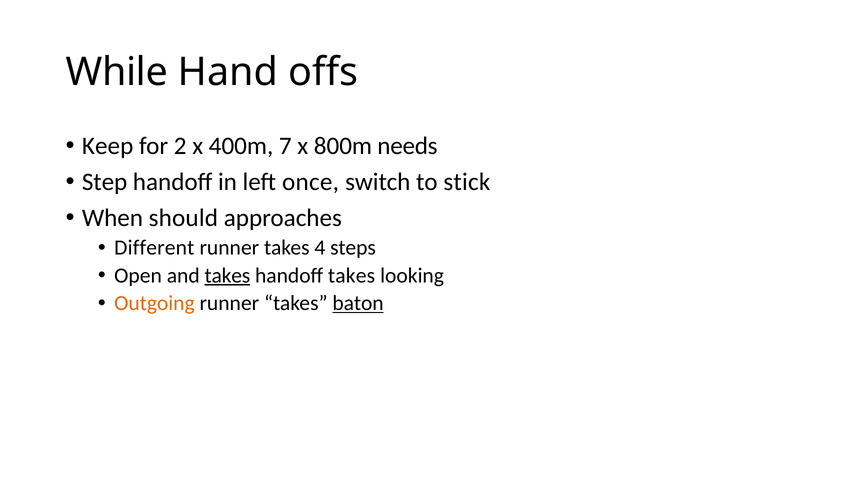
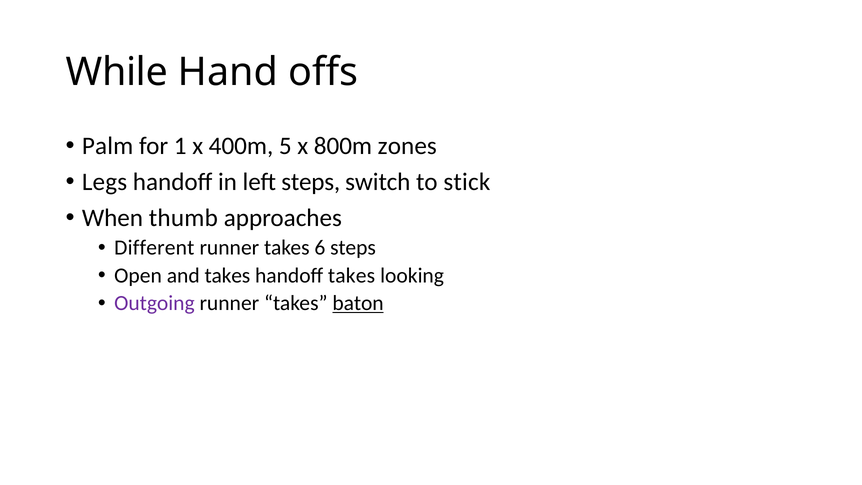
Keep: Keep -> Palm (108, 146)
2: 2 -> 1 (180, 146)
7: 7 -> 5 (285, 146)
needs: needs -> zones (407, 146)
Step: Step -> Legs (104, 182)
left once: once -> steps (311, 182)
should: should -> thumb (183, 218)
4: 4 -> 6 (320, 248)
takes underline: present -> none (227, 275)
Outgoing colour: orange -> purple (154, 303)
